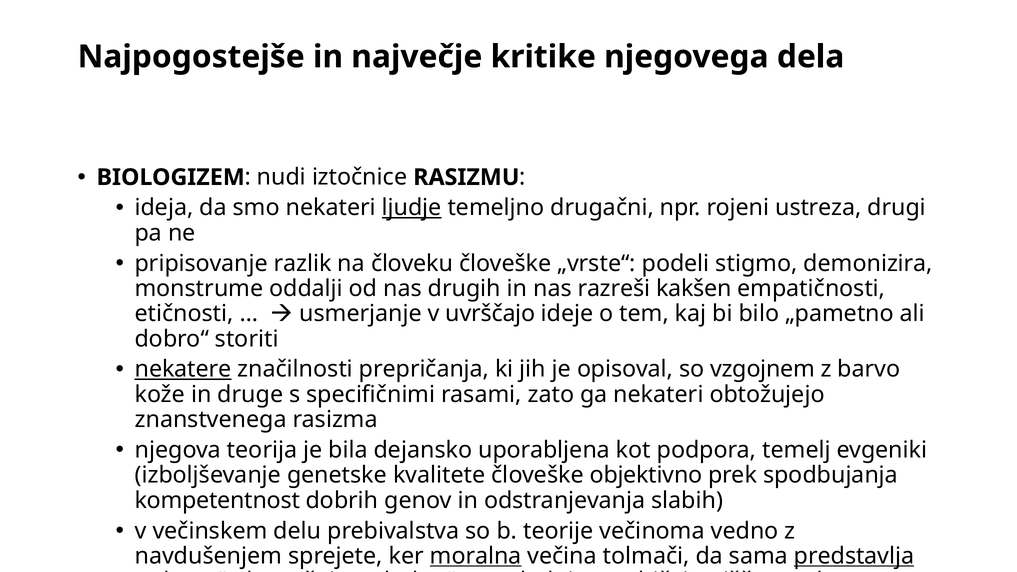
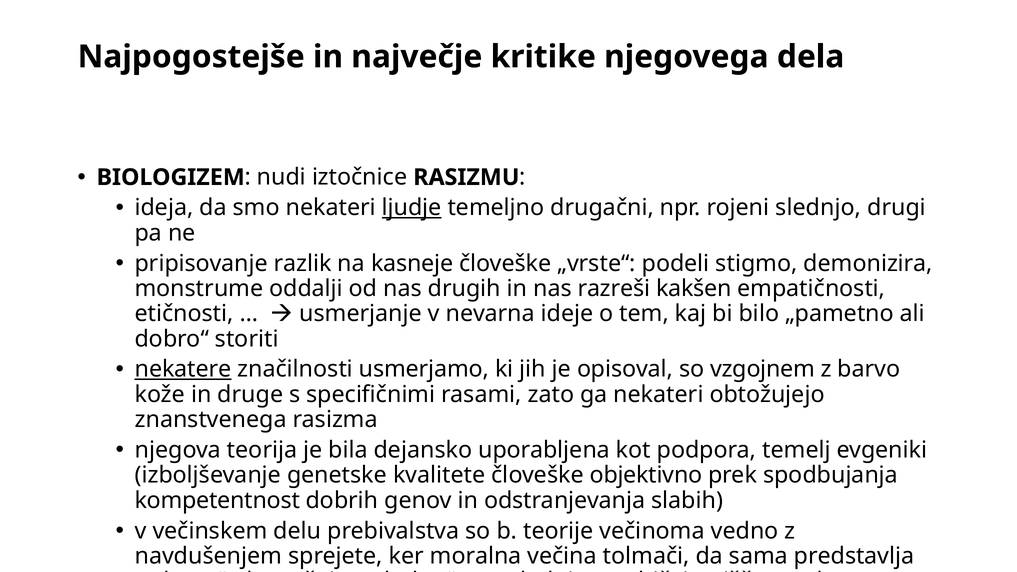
rojeni ustreza: ustreza -> slednjo (818, 208)
človeku: človeku -> kasneje (412, 263)
uvrščajo: uvrščajo -> nevarna (490, 314)
prepričanja: prepričanja -> usmerjamo (424, 369)
moralna underline: present -> none (476, 556)
predstavlja underline: present -> none (854, 556)
